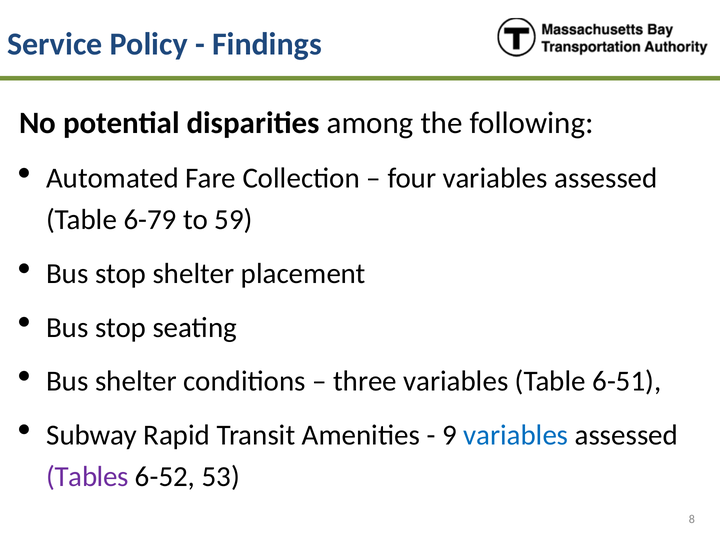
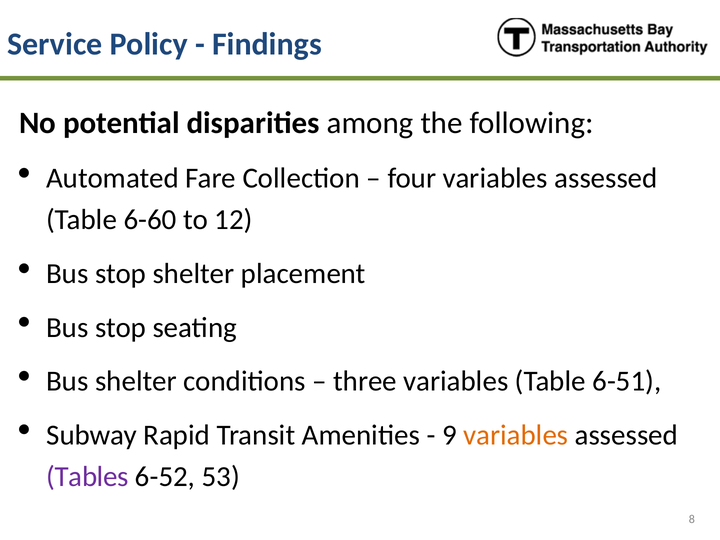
6-79: 6-79 -> 6-60 (150, 220)
59: 59 -> 12 (233, 220)
variables colour: blue -> orange (516, 435)
